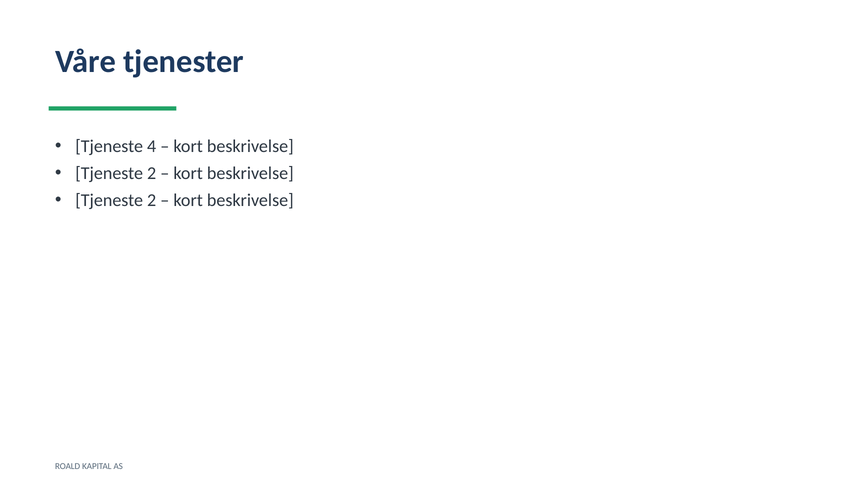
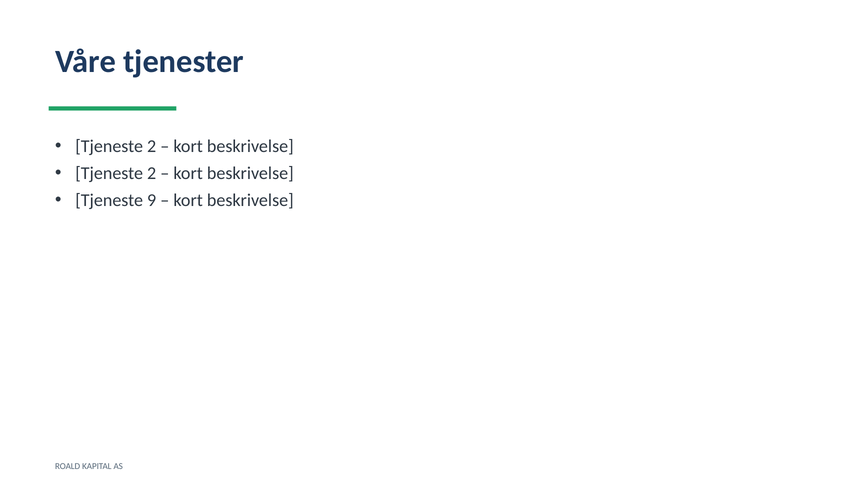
4: 4 -> 2 (152, 147)
2: 2 -> 9 (152, 201)
